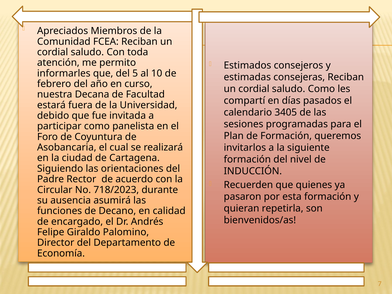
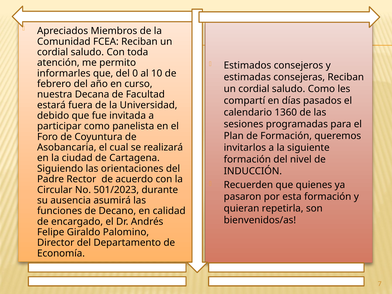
5: 5 -> 0 (135, 73)
3405: 3405 -> 1360 (286, 112)
718/2023: 718/2023 -> 501/2023 (116, 190)
